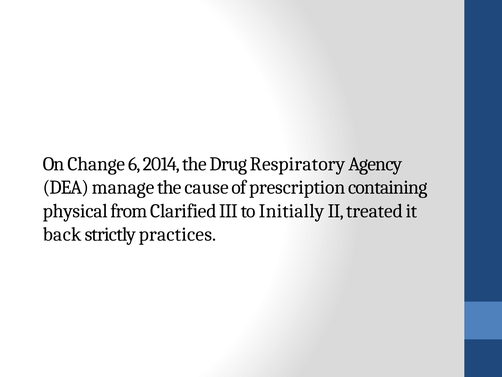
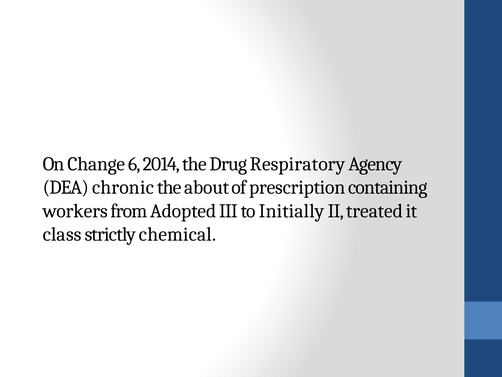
manage: manage -> chronic (123, 187)
cause: cause -> about (207, 187)
physical: physical -> workers (75, 211)
Clarified: Clarified -> Adopted (183, 211)
back: back -> class (62, 234)
practices: practices -> chemical (178, 234)
